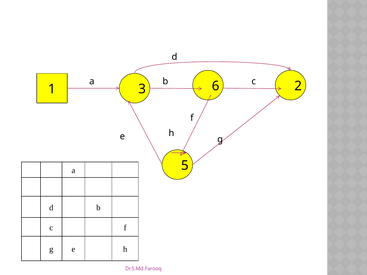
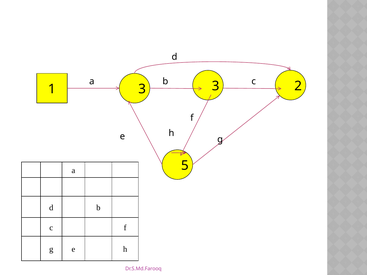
3 6: 6 -> 3 (216, 86)
